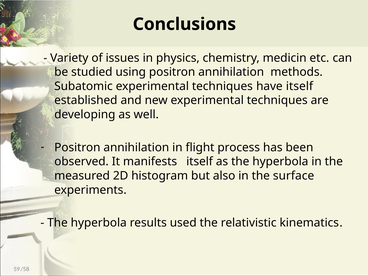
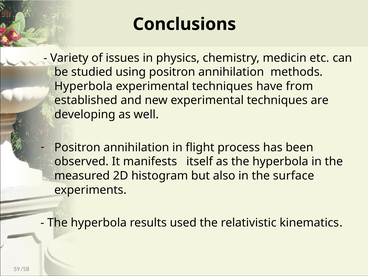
Subatomic: Subatomic -> Hyperbola (83, 86)
have itself: itself -> from (299, 86)
